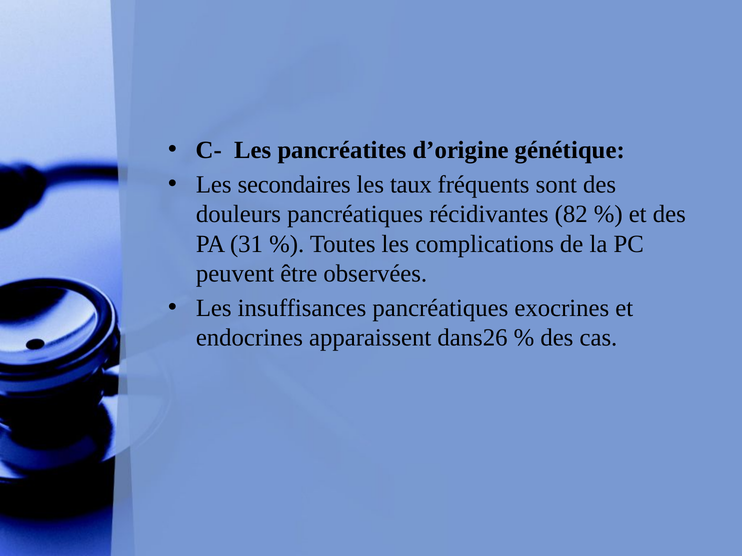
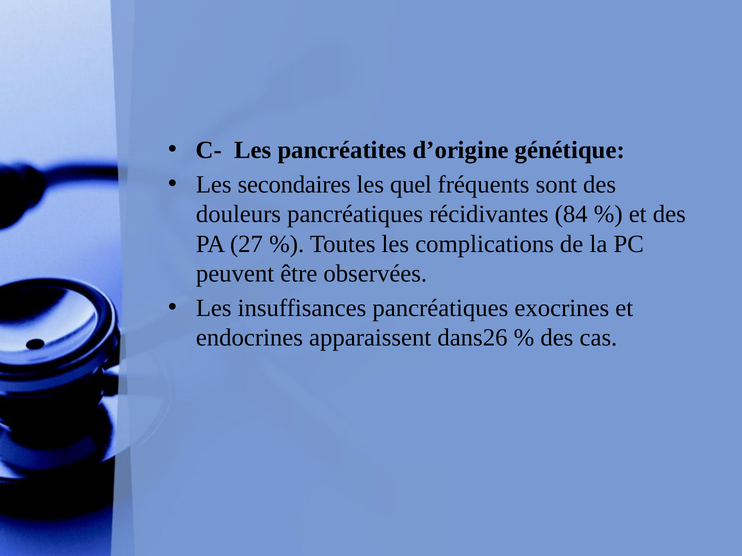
taux: taux -> quel (411, 185)
82: 82 -> 84 (571, 214)
31: 31 -> 27 (246, 244)
